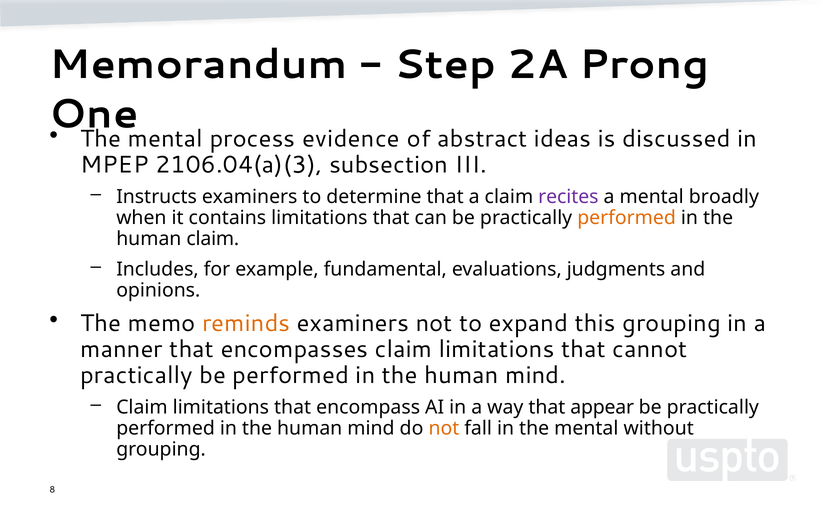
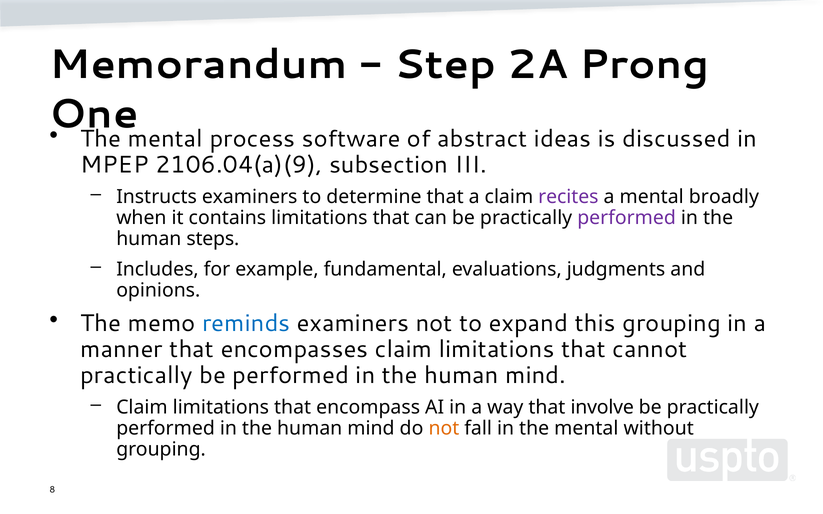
evidence: evidence -> software (351, 139)
2106.04(a)(3: 2106.04(a)(3 -> 2106.04(a)(9 (239, 165)
performed colour: orange -> purple (627, 218)
human claim: claim -> steps (213, 239)
reminds colour: orange -> blue (246, 324)
appear: appear -> involve (602, 408)
